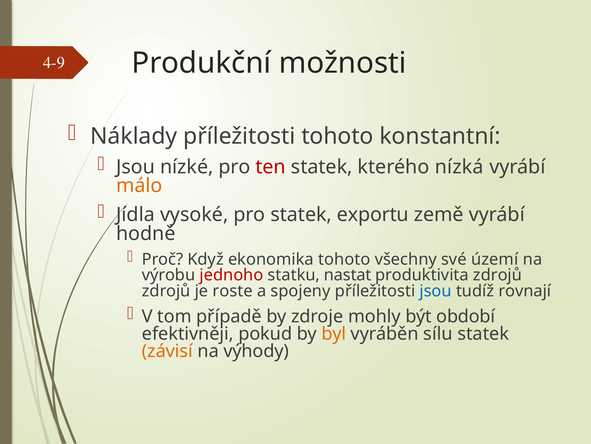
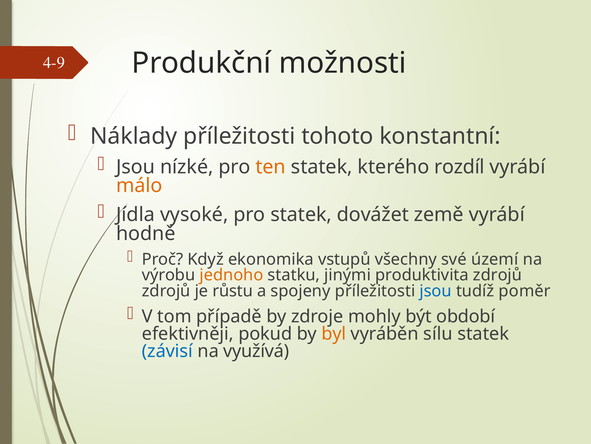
ten colour: red -> orange (271, 167)
nízká: nízká -> rozdíl (459, 167)
exportu: exportu -> dovážet (373, 214)
ekonomika tohoto: tohoto -> vstupů (344, 259)
jednoho colour: red -> orange (231, 275)
nastat: nastat -> jinými (348, 275)
roste: roste -> růstu (233, 290)
rovnají: rovnají -> poměr (525, 290)
závisí colour: orange -> blue (167, 351)
výhody: výhody -> využívá (256, 351)
